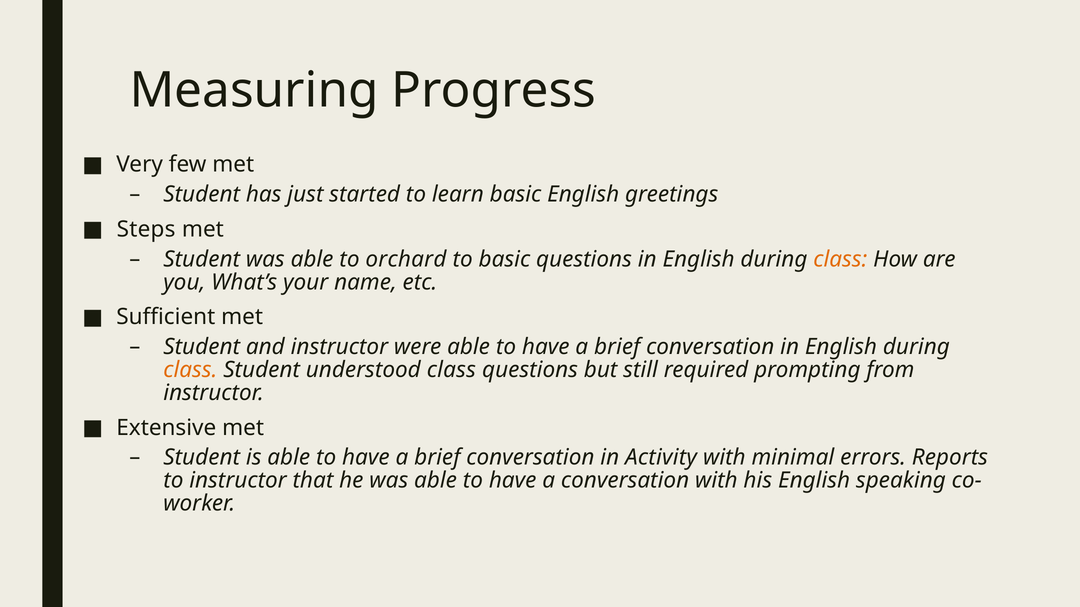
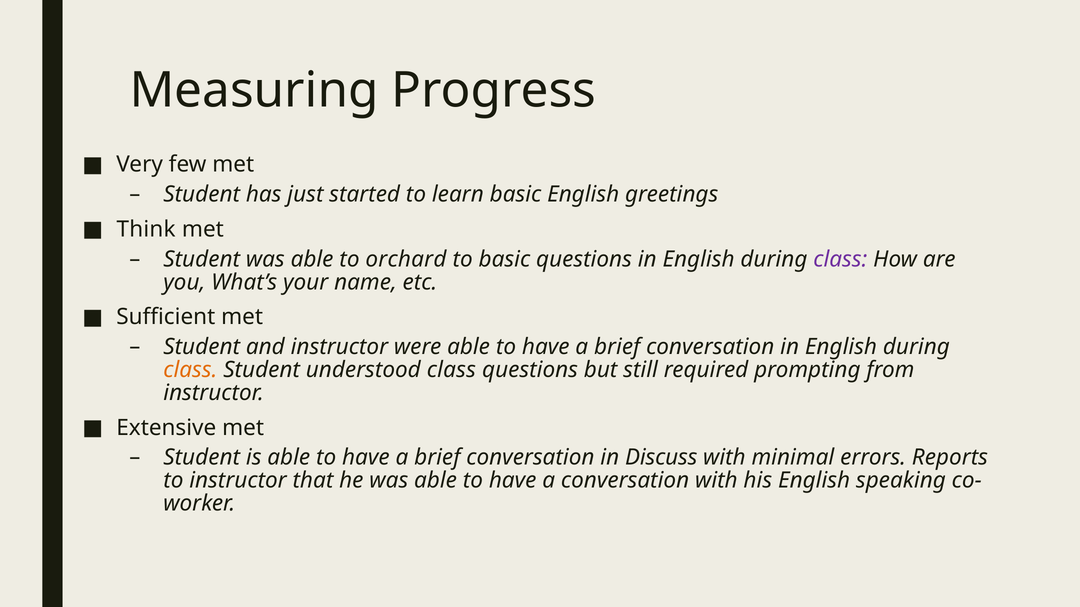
Steps: Steps -> Think (146, 230)
class colour: orange -> purple (840, 259)
Activity: Activity -> Discuss (661, 458)
